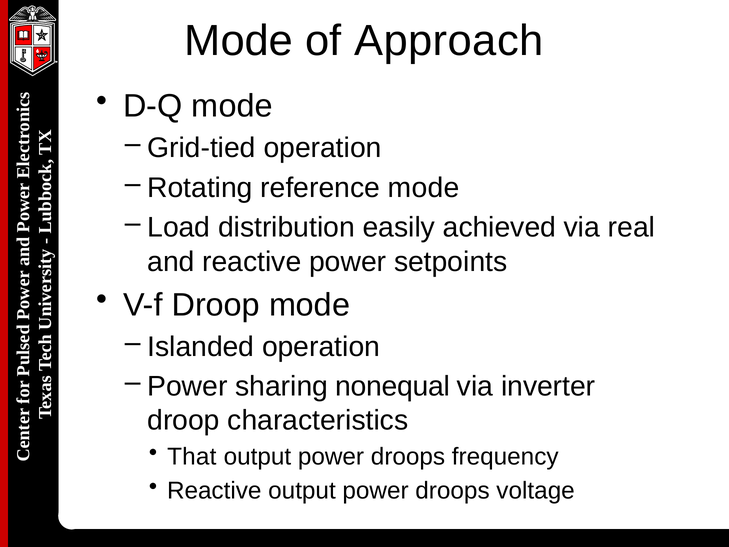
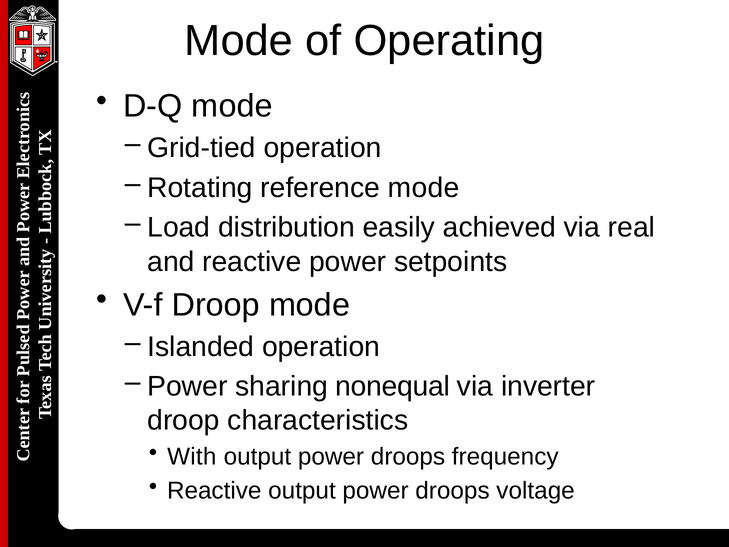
Approach: Approach -> Operating (449, 41)
That: That -> With (192, 457)
